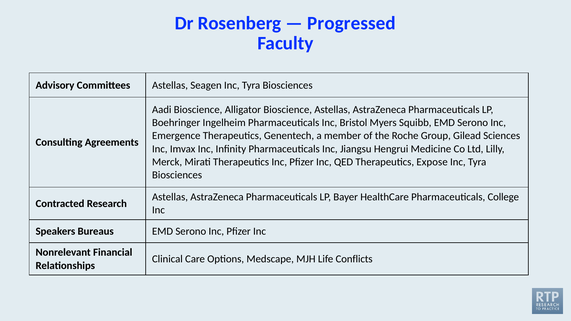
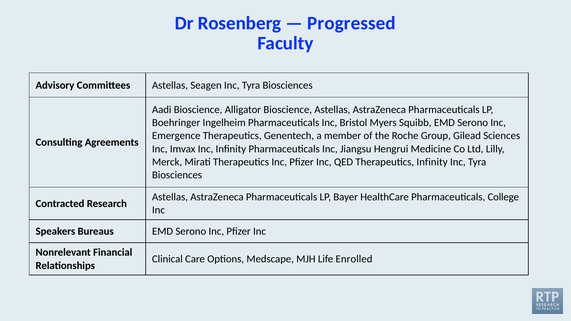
Therapeutics Expose: Expose -> Infinity (432, 162)
Conflicts: Conflicts -> Enrolled (354, 259)
